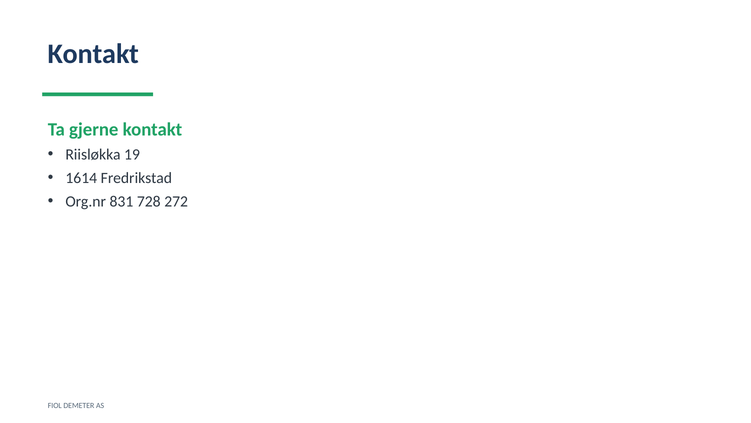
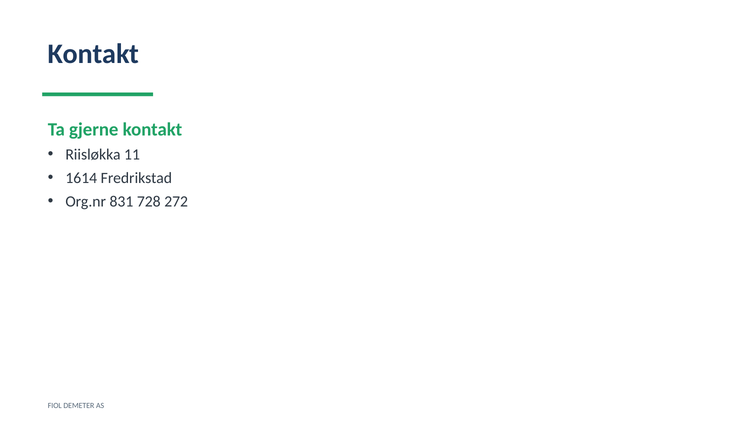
19: 19 -> 11 (132, 154)
